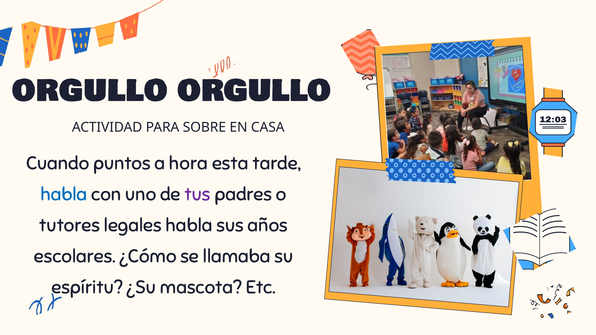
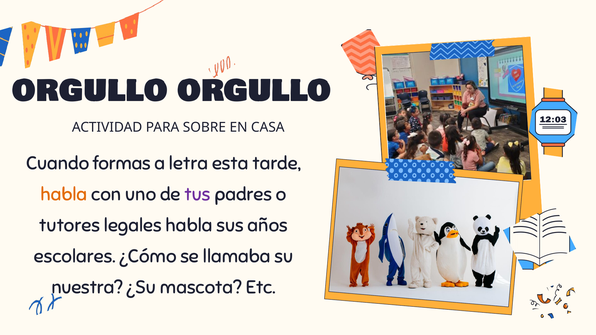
puntos: puntos -> formas (122, 163)
hora: hora -> letra (189, 163)
habla colour: blue -> orange (64, 194)
espíritu: espíritu -> nuestra (87, 288)
